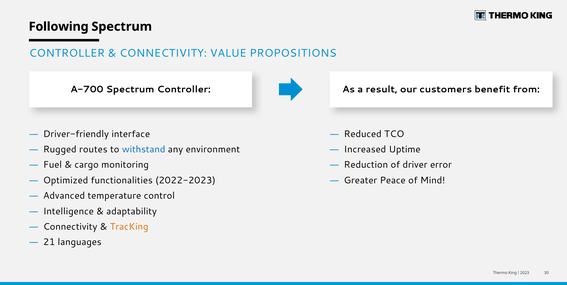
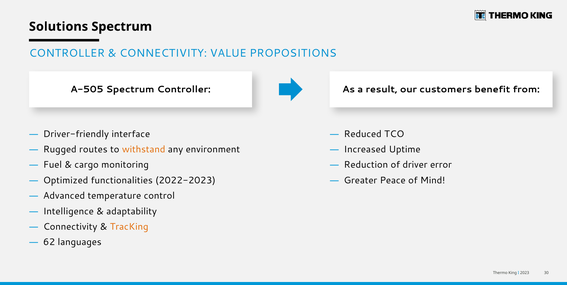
Following: Following -> Solutions (59, 27)
A-700: A-700 -> A-505 (87, 89)
withstand colour: blue -> orange (144, 150)
21: 21 -> 62 (49, 243)
